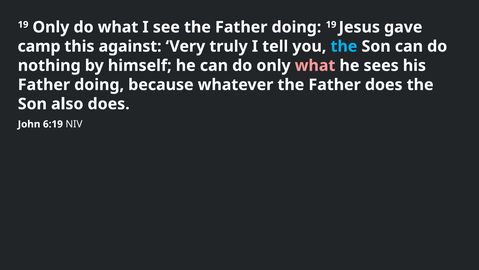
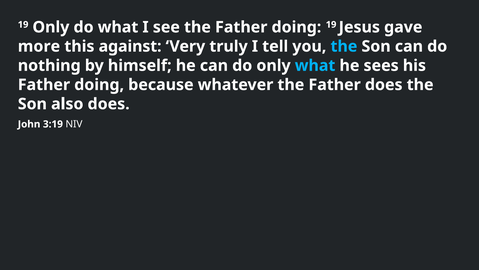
camp: camp -> more (39, 46)
what colour: pink -> light blue (315, 65)
6:19: 6:19 -> 3:19 (53, 124)
